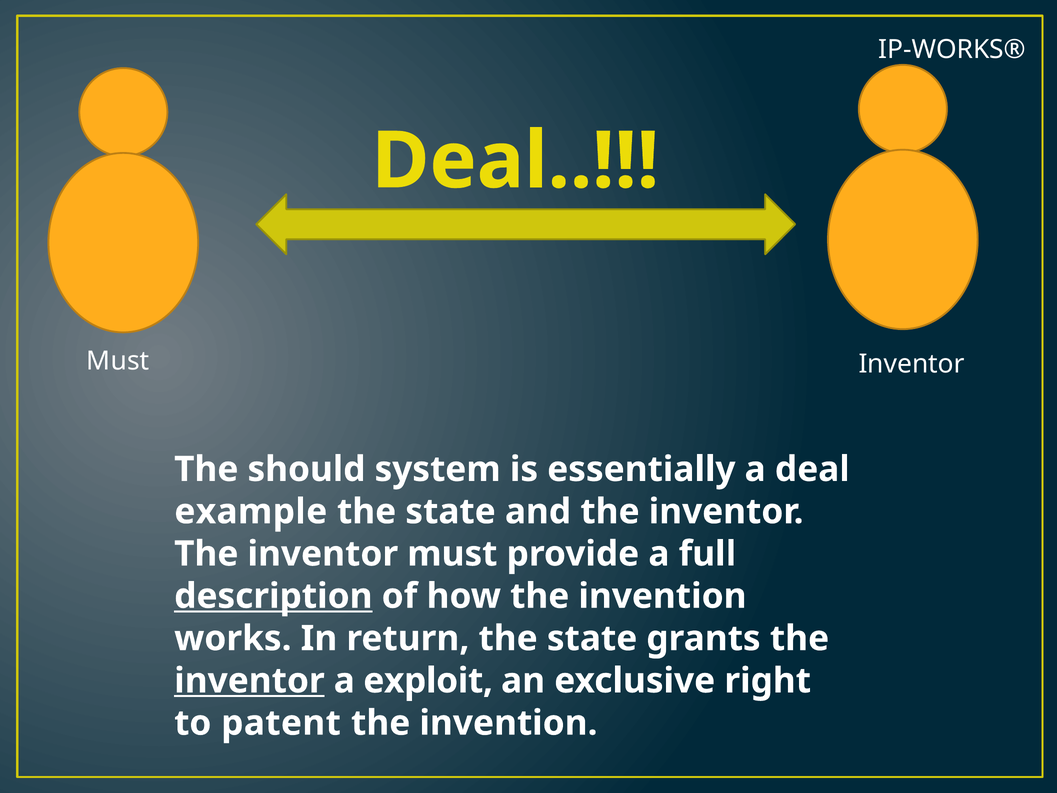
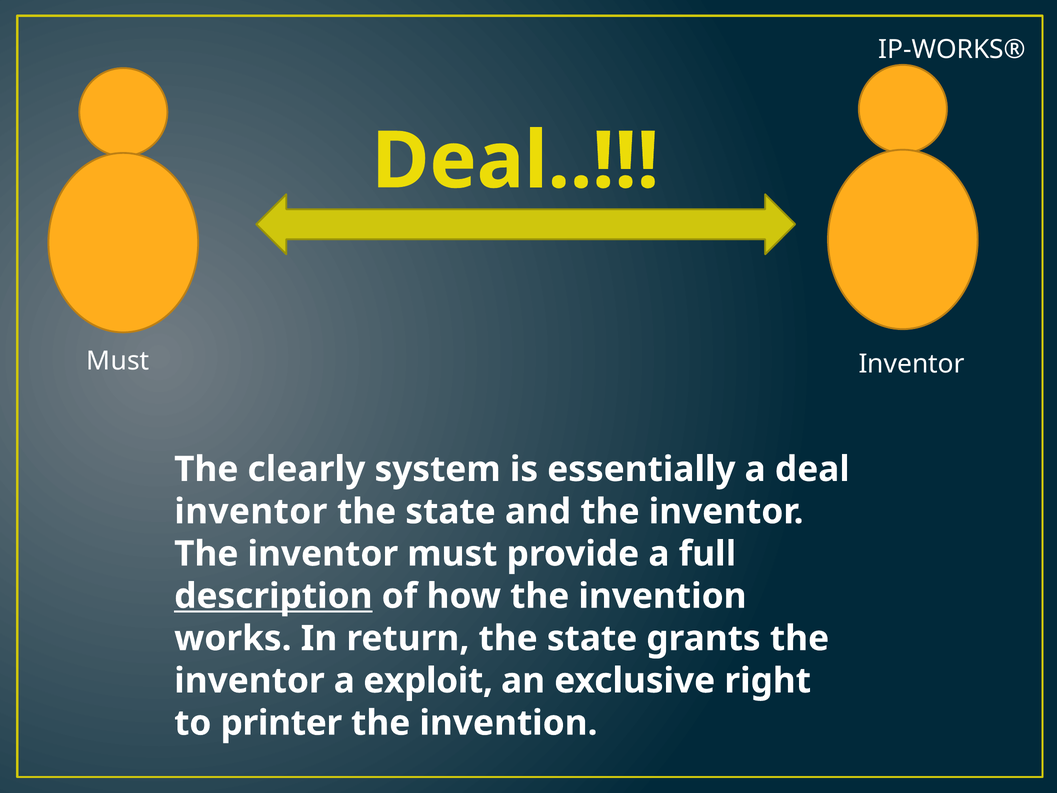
should: should -> clearly (306, 469)
example: example -> inventor (251, 511)
inventor underline: present -> none (249, 681)
patent: patent -> printer (281, 723)
